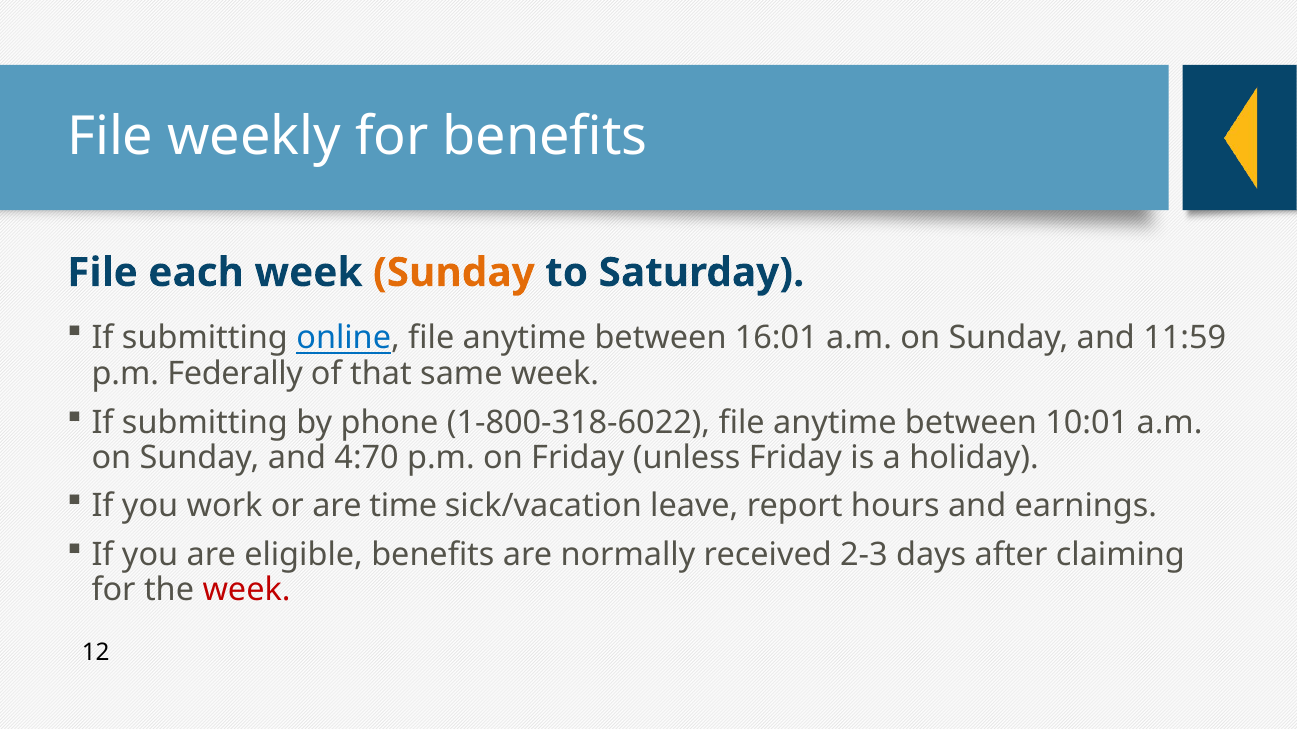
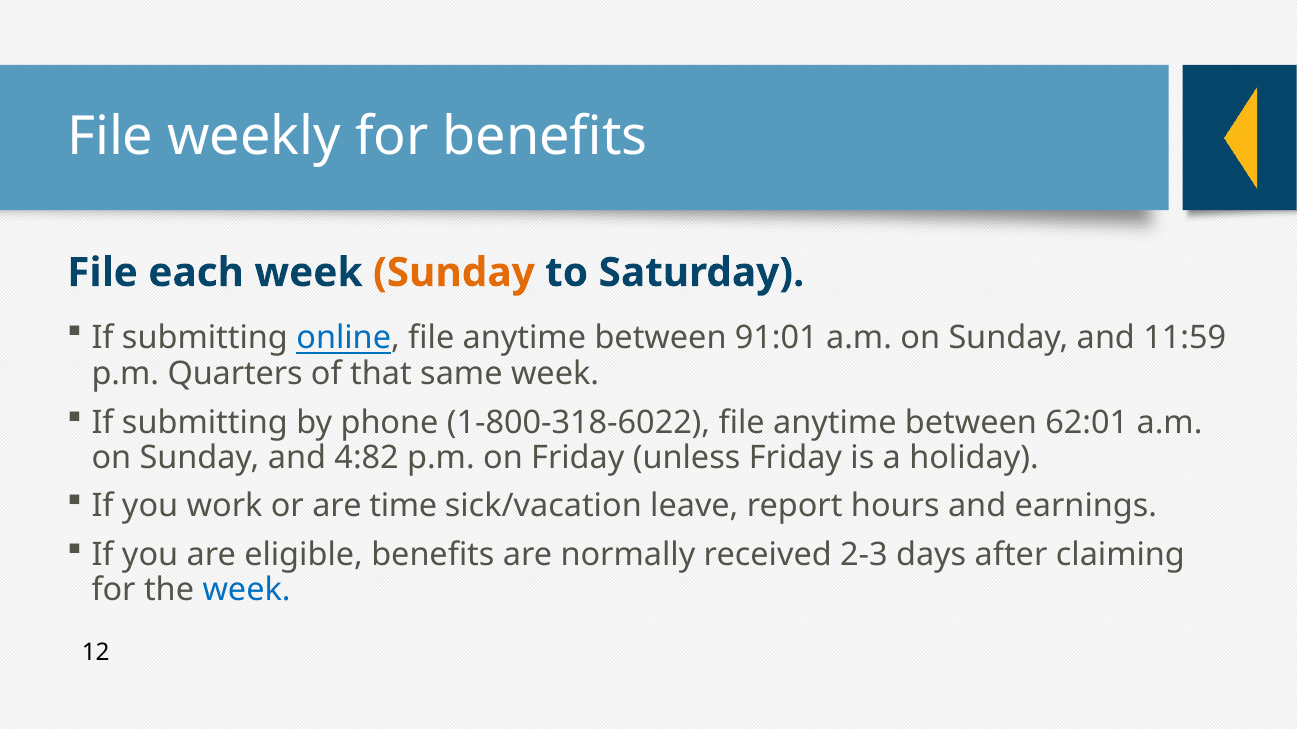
16:01: 16:01 -> 91:01 (776, 338)
Federally: Federally -> Quarters (235, 374)
10:01: 10:01 -> 62:01 (1087, 423)
4:70: 4:70 -> 4:82 (367, 458)
week colour: red -> blue (247, 590)
